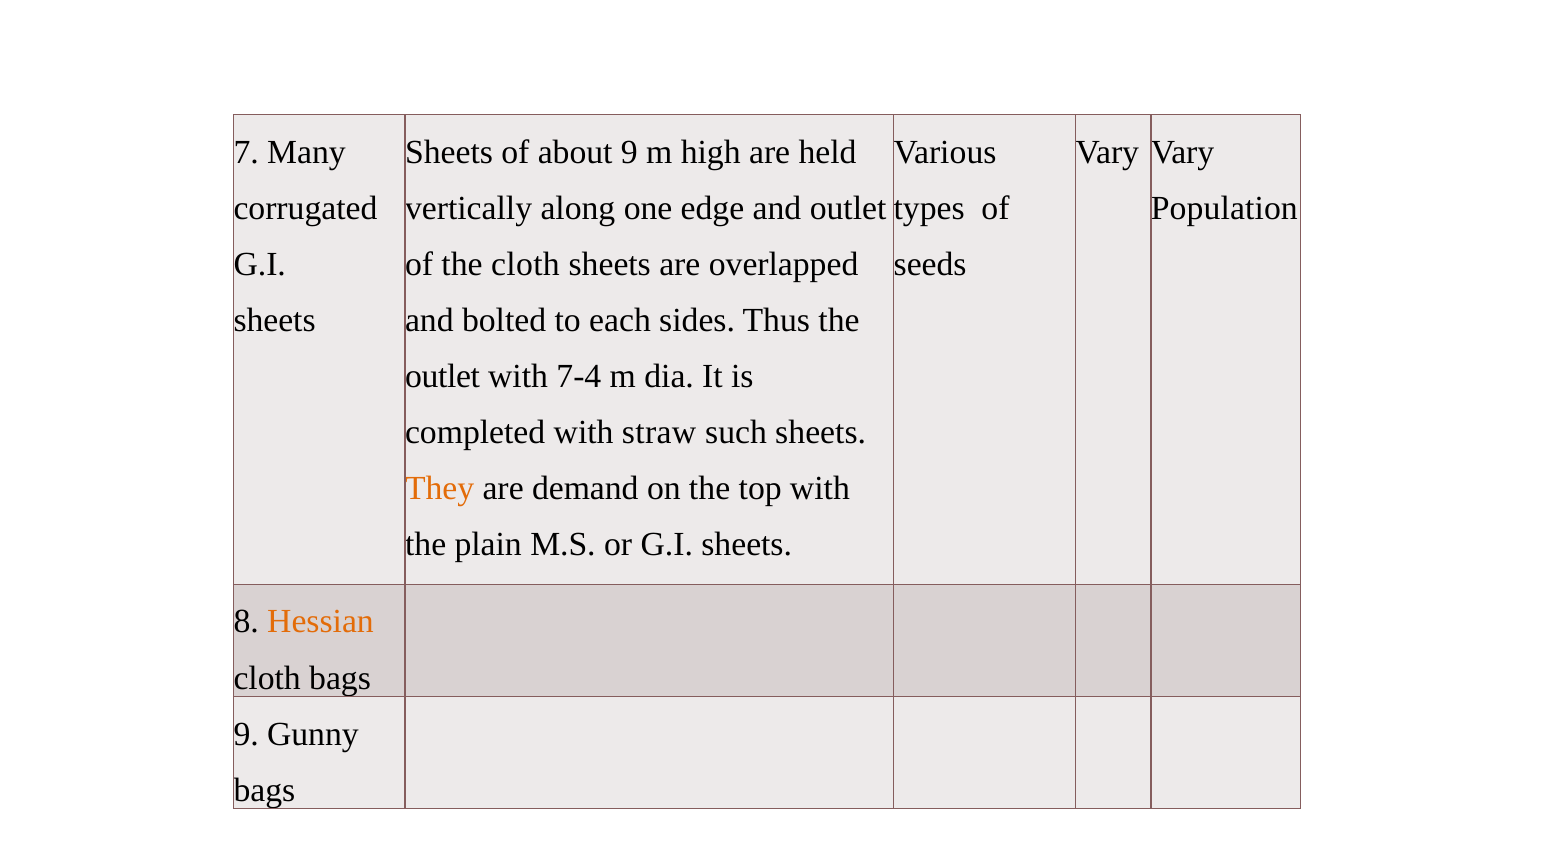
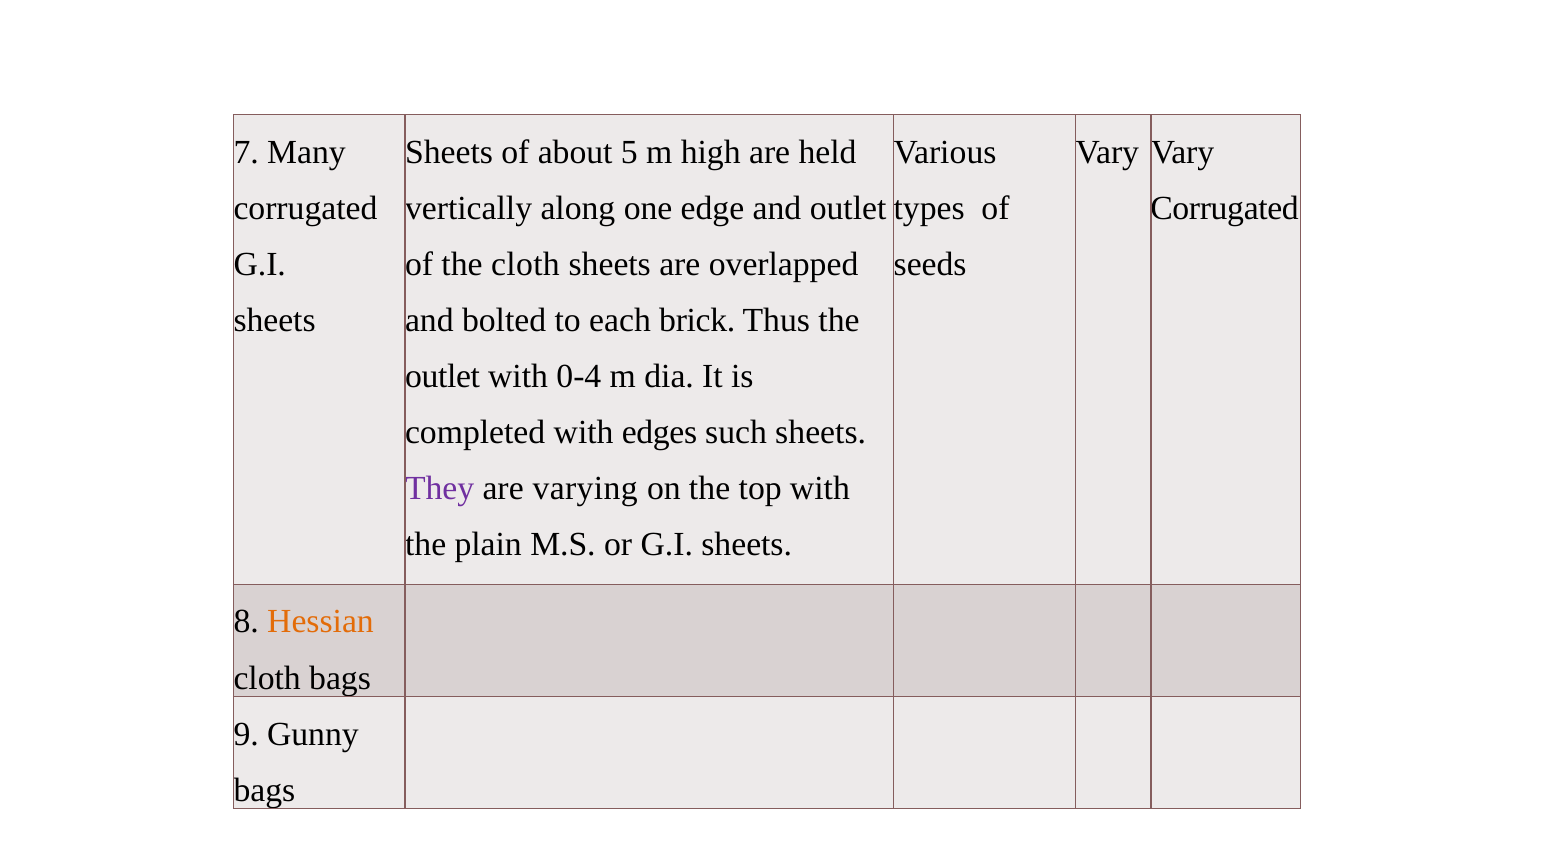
about 9: 9 -> 5 (629, 152)
Population: Population -> Corrugated (1225, 208)
sides: sides -> brick (697, 320)
7-4: 7-4 -> 0-4 (579, 376)
straw: straw -> edges (659, 432)
They colour: orange -> purple (440, 488)
demand: demand -> varying (585, 488)
